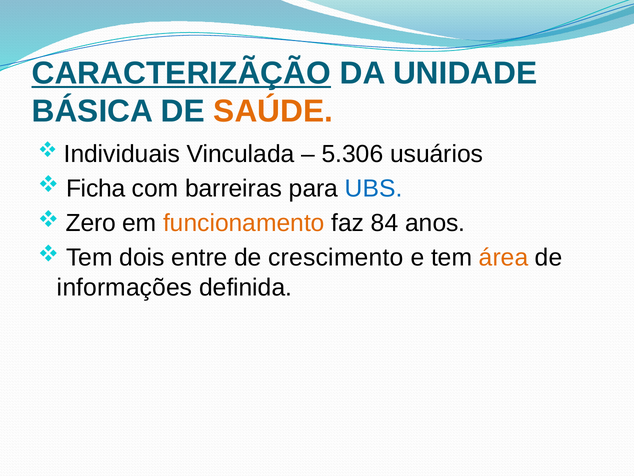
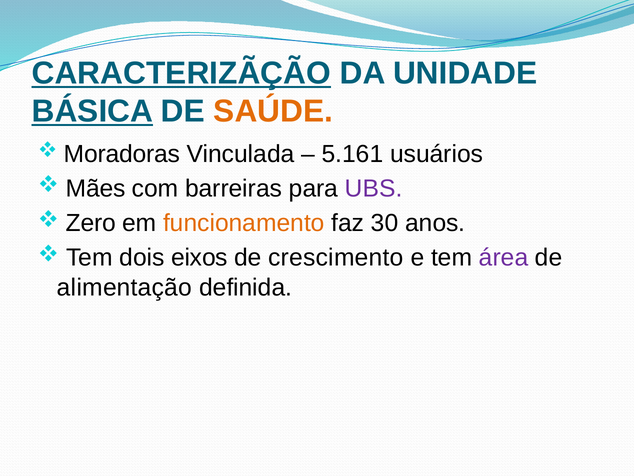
BÁSICA underline: none -> present (92, 111)
Individuais: Individuais -> Moradoras (122, 154)
5.306: 5.306 -> 5.161 (353, 154)
Ficha: Ficha -> Mães (96, 188)
UBS colour: blue -> purple (374, 188)
84: 84 -> 30 (385, 223)
entre: entre -> eixos (200, 257)
área colour: orange -> purple (504, 257)
informações: informações -> alimentação (125, 287)
